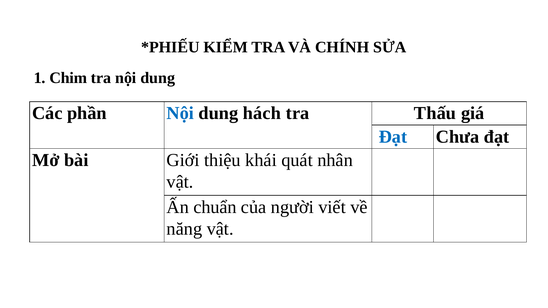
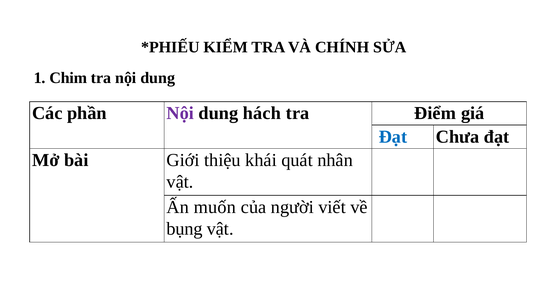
Nội colour: blue -> purple (180, 113)
Thấu: Thấu -> Điểm (435, 113)
chuẩn: chuẩn -> muốn (215, 207)
năng: năng -> bụng (185, 229)
